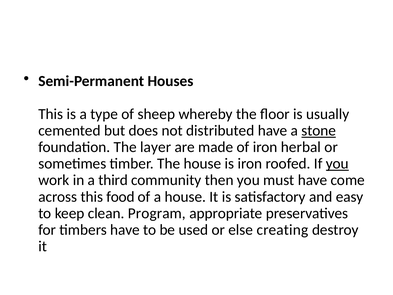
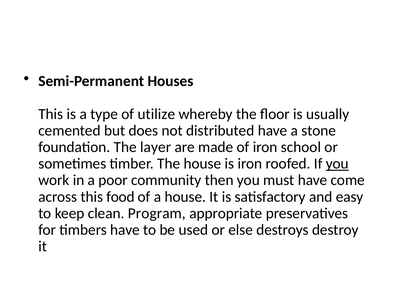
sheep: sheep -> utilize (156, 114)
stone underline: present -> none (319, 131)
herbal: herbal -> school (301, 147)
third: third -> poor (113, 180)
creating: creating -> destroys (283, 230)
